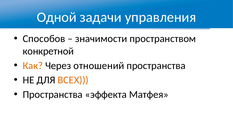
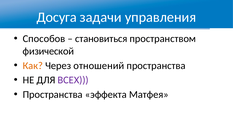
Одной: Одной -> Досуга (57, 17)
значимости: значимости -> становиться (101, 39)
конкретной: конкретной -> физической (48, 51)
ВСЕХ colour: orange -> purple (73, 80)
